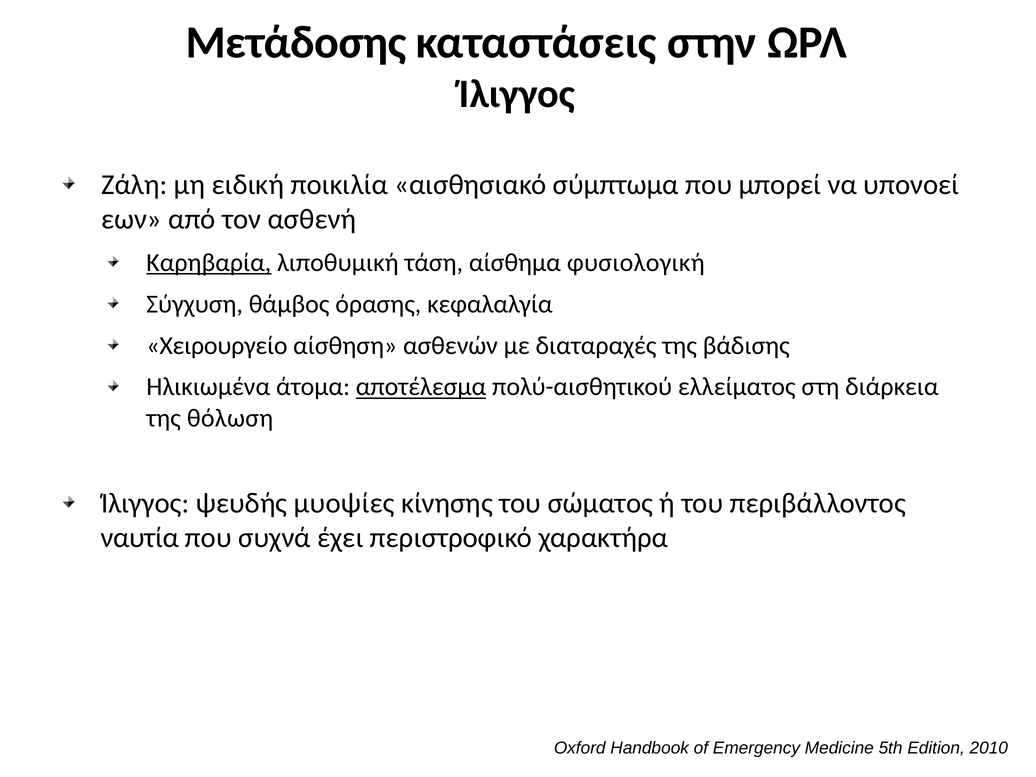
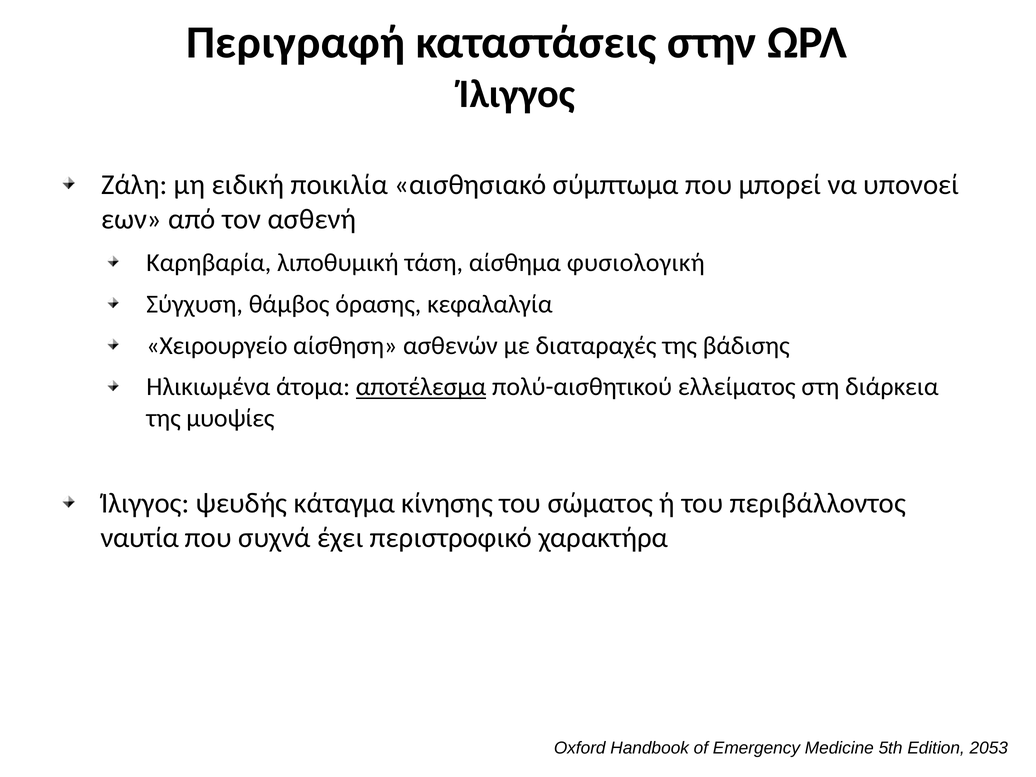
Μετάδοσης: Μετάδοσης -> Περιγραφή (296, 43)
Καρηβαρία underline: present -> none (209, 263)
θόλωση: θόλωση -> μυοψίες (230, 418)
μυοψίες: μυοψίες -> κάταγμα (344, 503)
2010: 2010 -> 2053 (989, 748)
